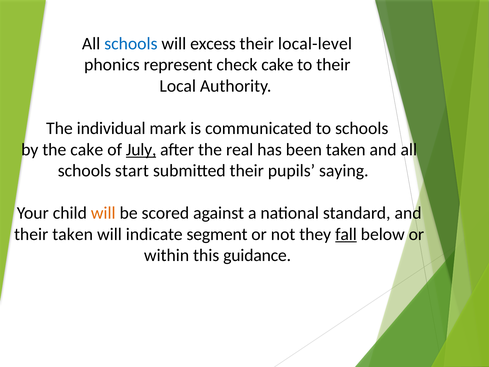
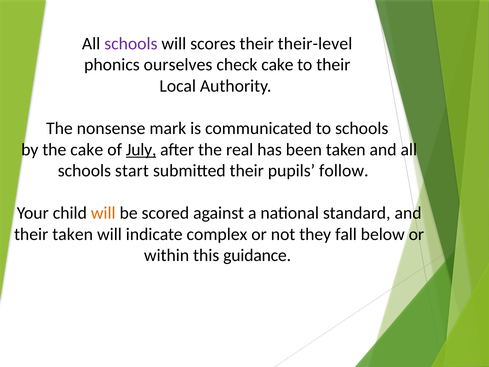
schools colour: blue -> purple (131, 44)
excess: excess -> scores (213, 44)
local-level: local-level -> their-level (315, 44)
represent: represent -> ourselves (178, 65)
individual: individual -> nonsense (111, 128)
saying: saying -> follow (344, 171)
segment: segment -> complex (217, 234)
fall underline: present -> none (346, 234)
